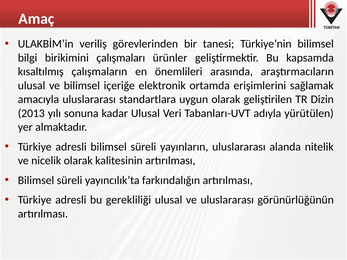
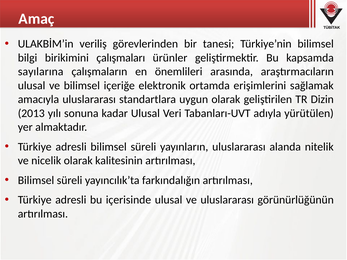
kısaltılmış: kısaltılmış -> sayılarına (41, 72)
gerekliliği: gerekliliği -> içerisinde (128, 200)
